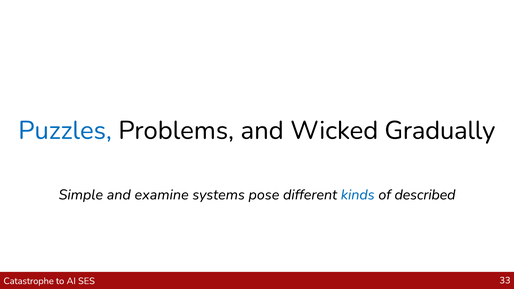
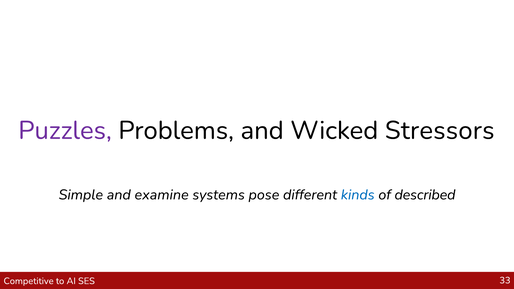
Puzzles colour: blue -> purple (65, 130)
Gradually: Gradually -> Stressors (440, 130)
Catastrophe: Catastrophe -> Competitive (29, 281)
